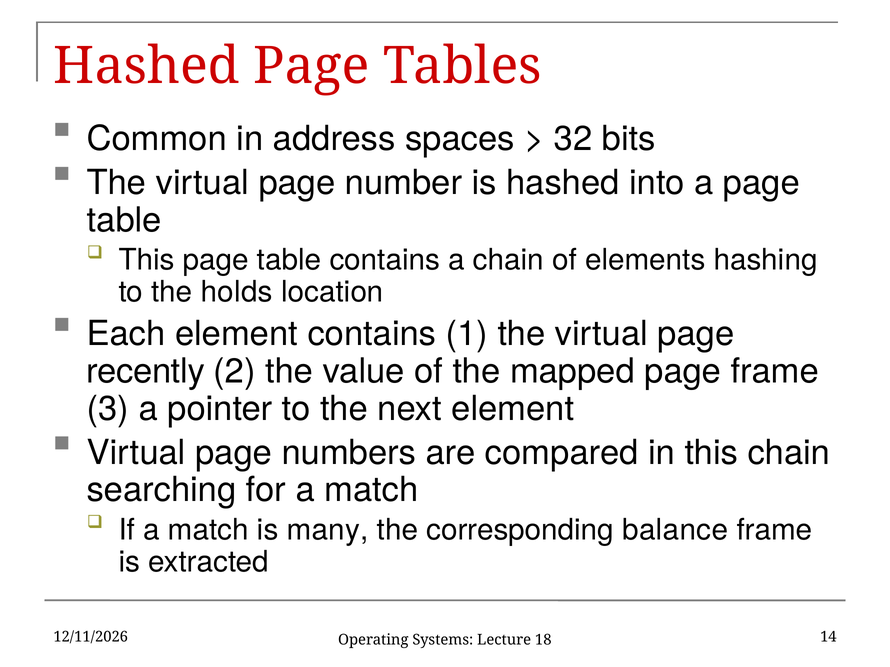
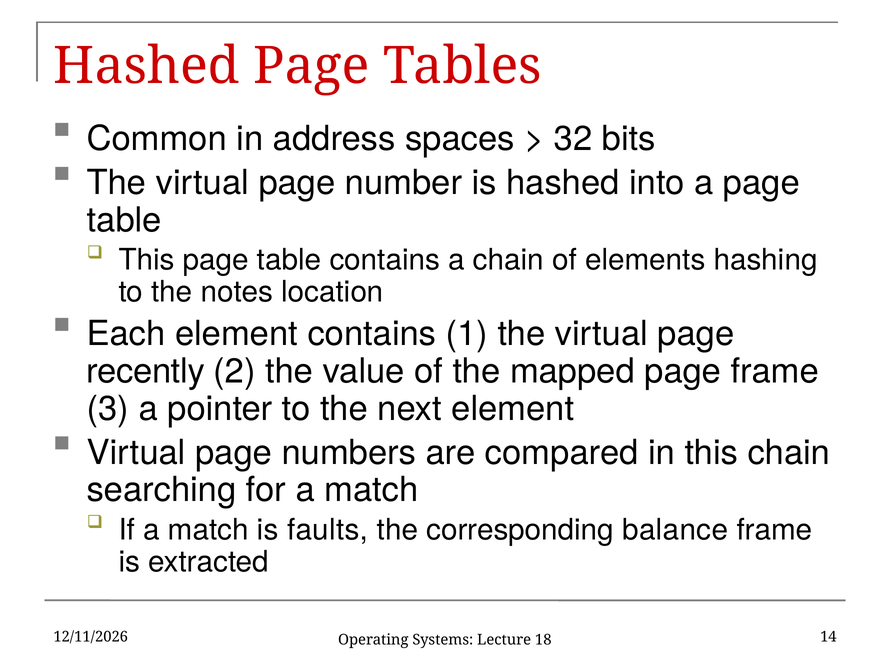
holds: holds -> notes (237, 292)
many: many -> faults (328, 530)
